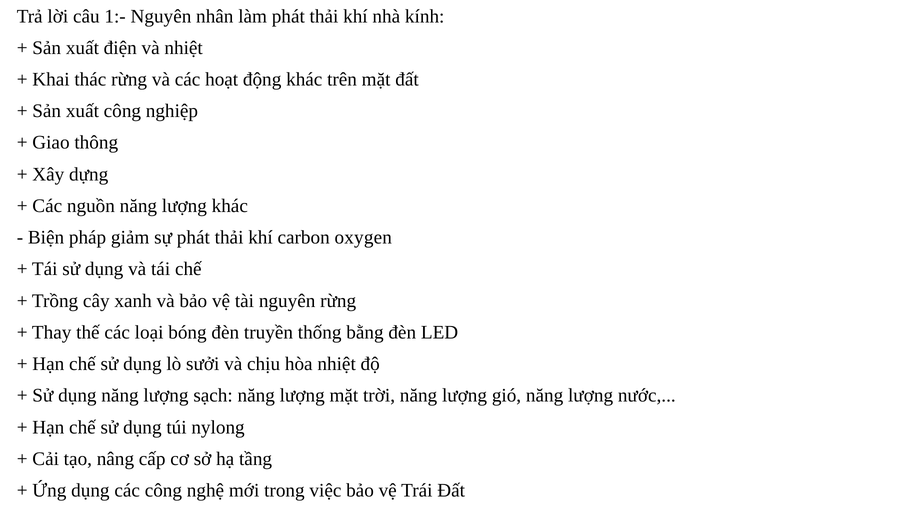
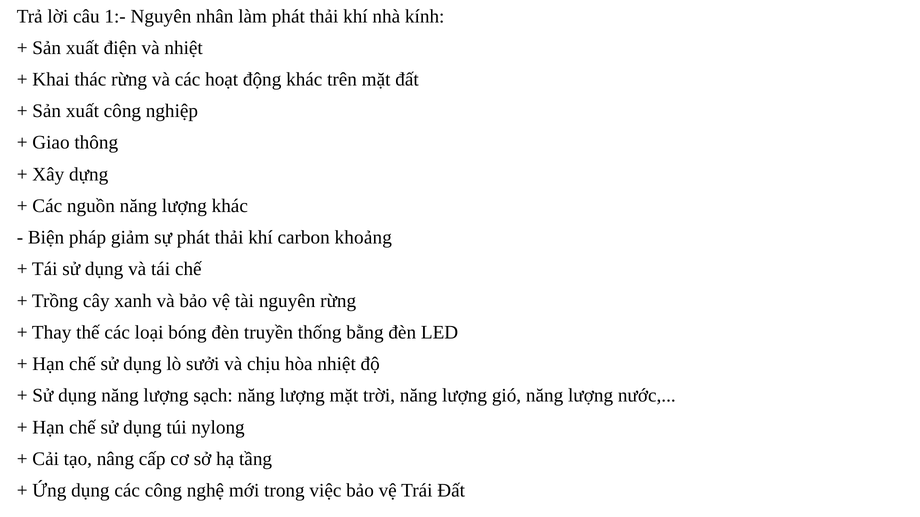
oxygen: oxygen -> khoảng (363, 238)
